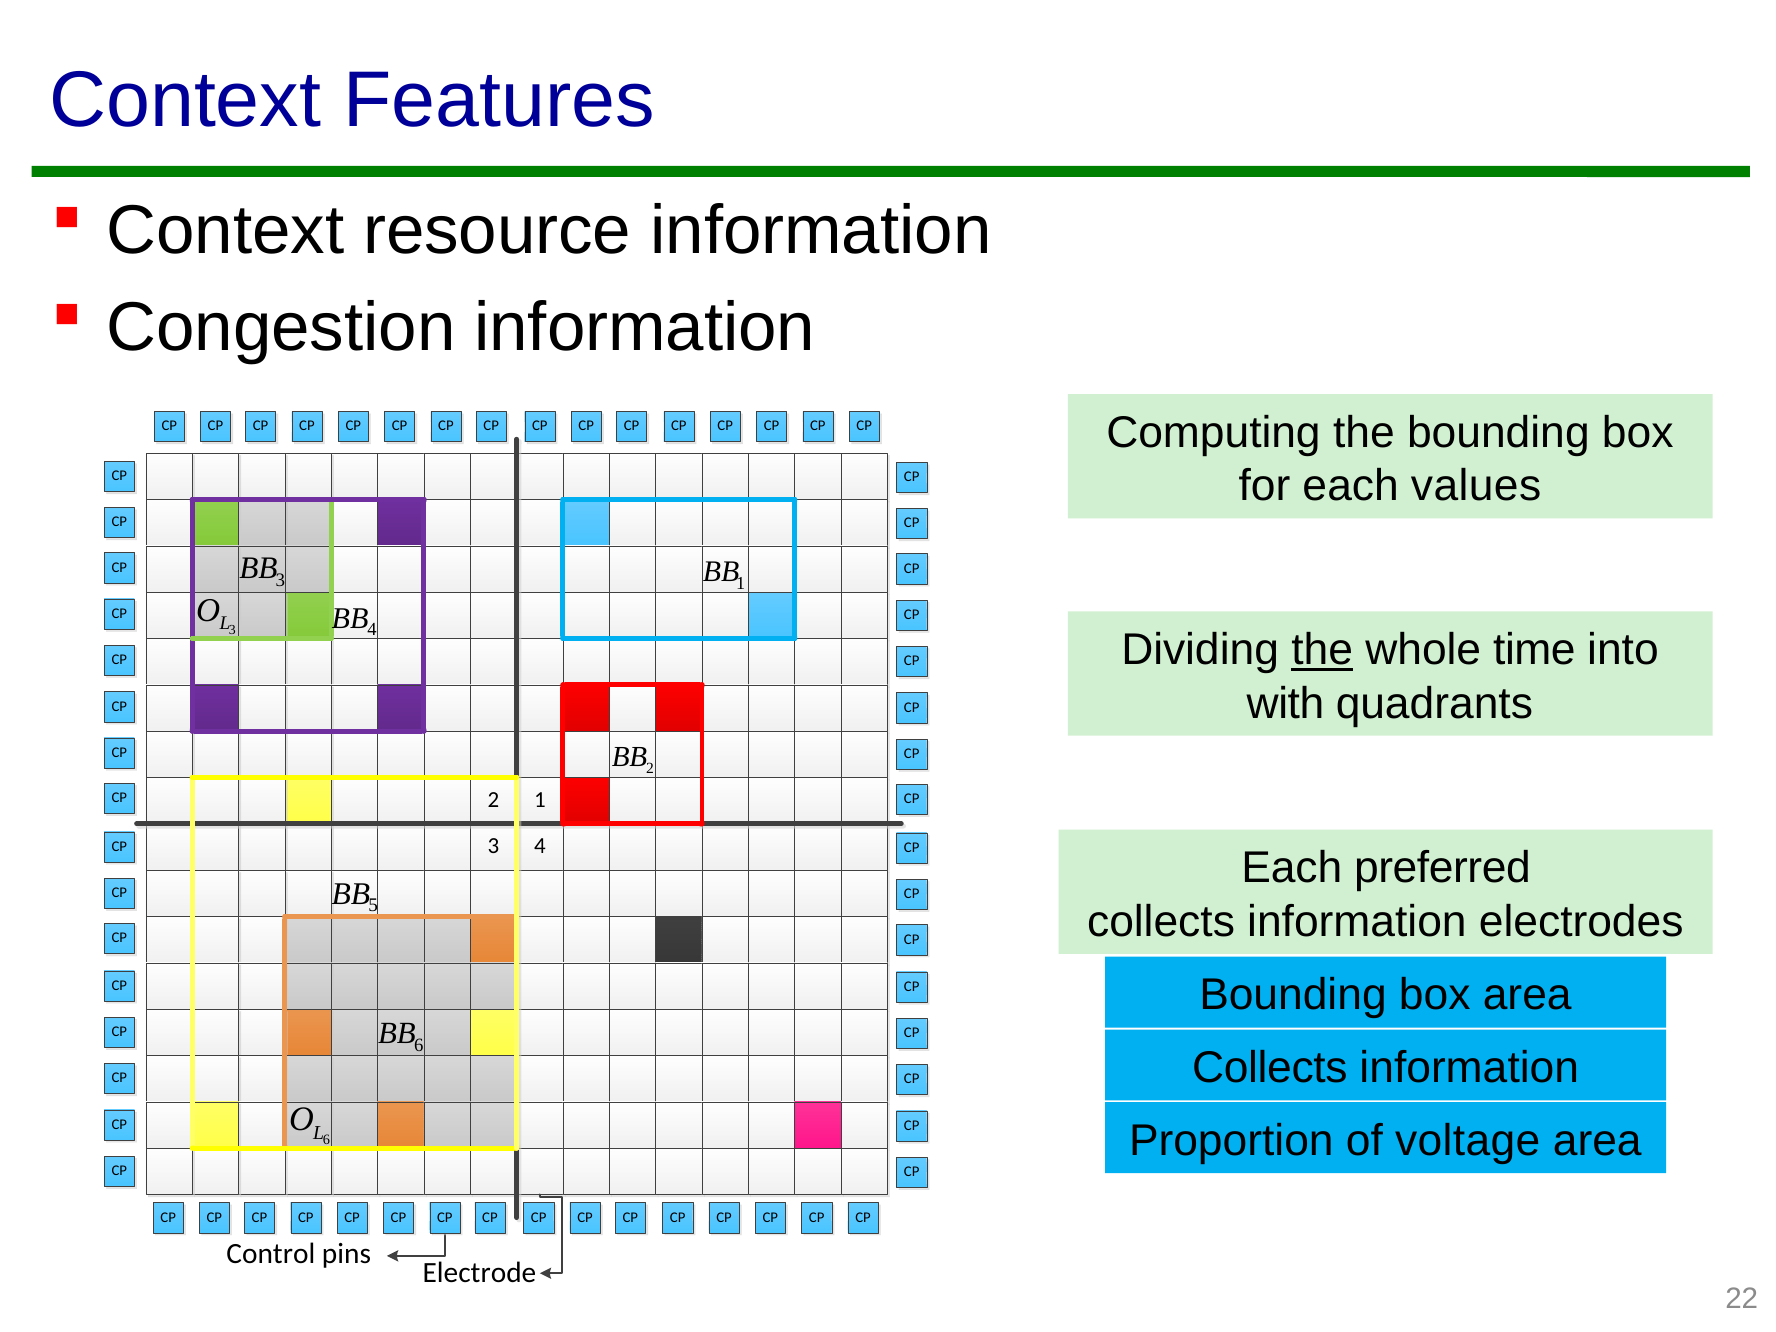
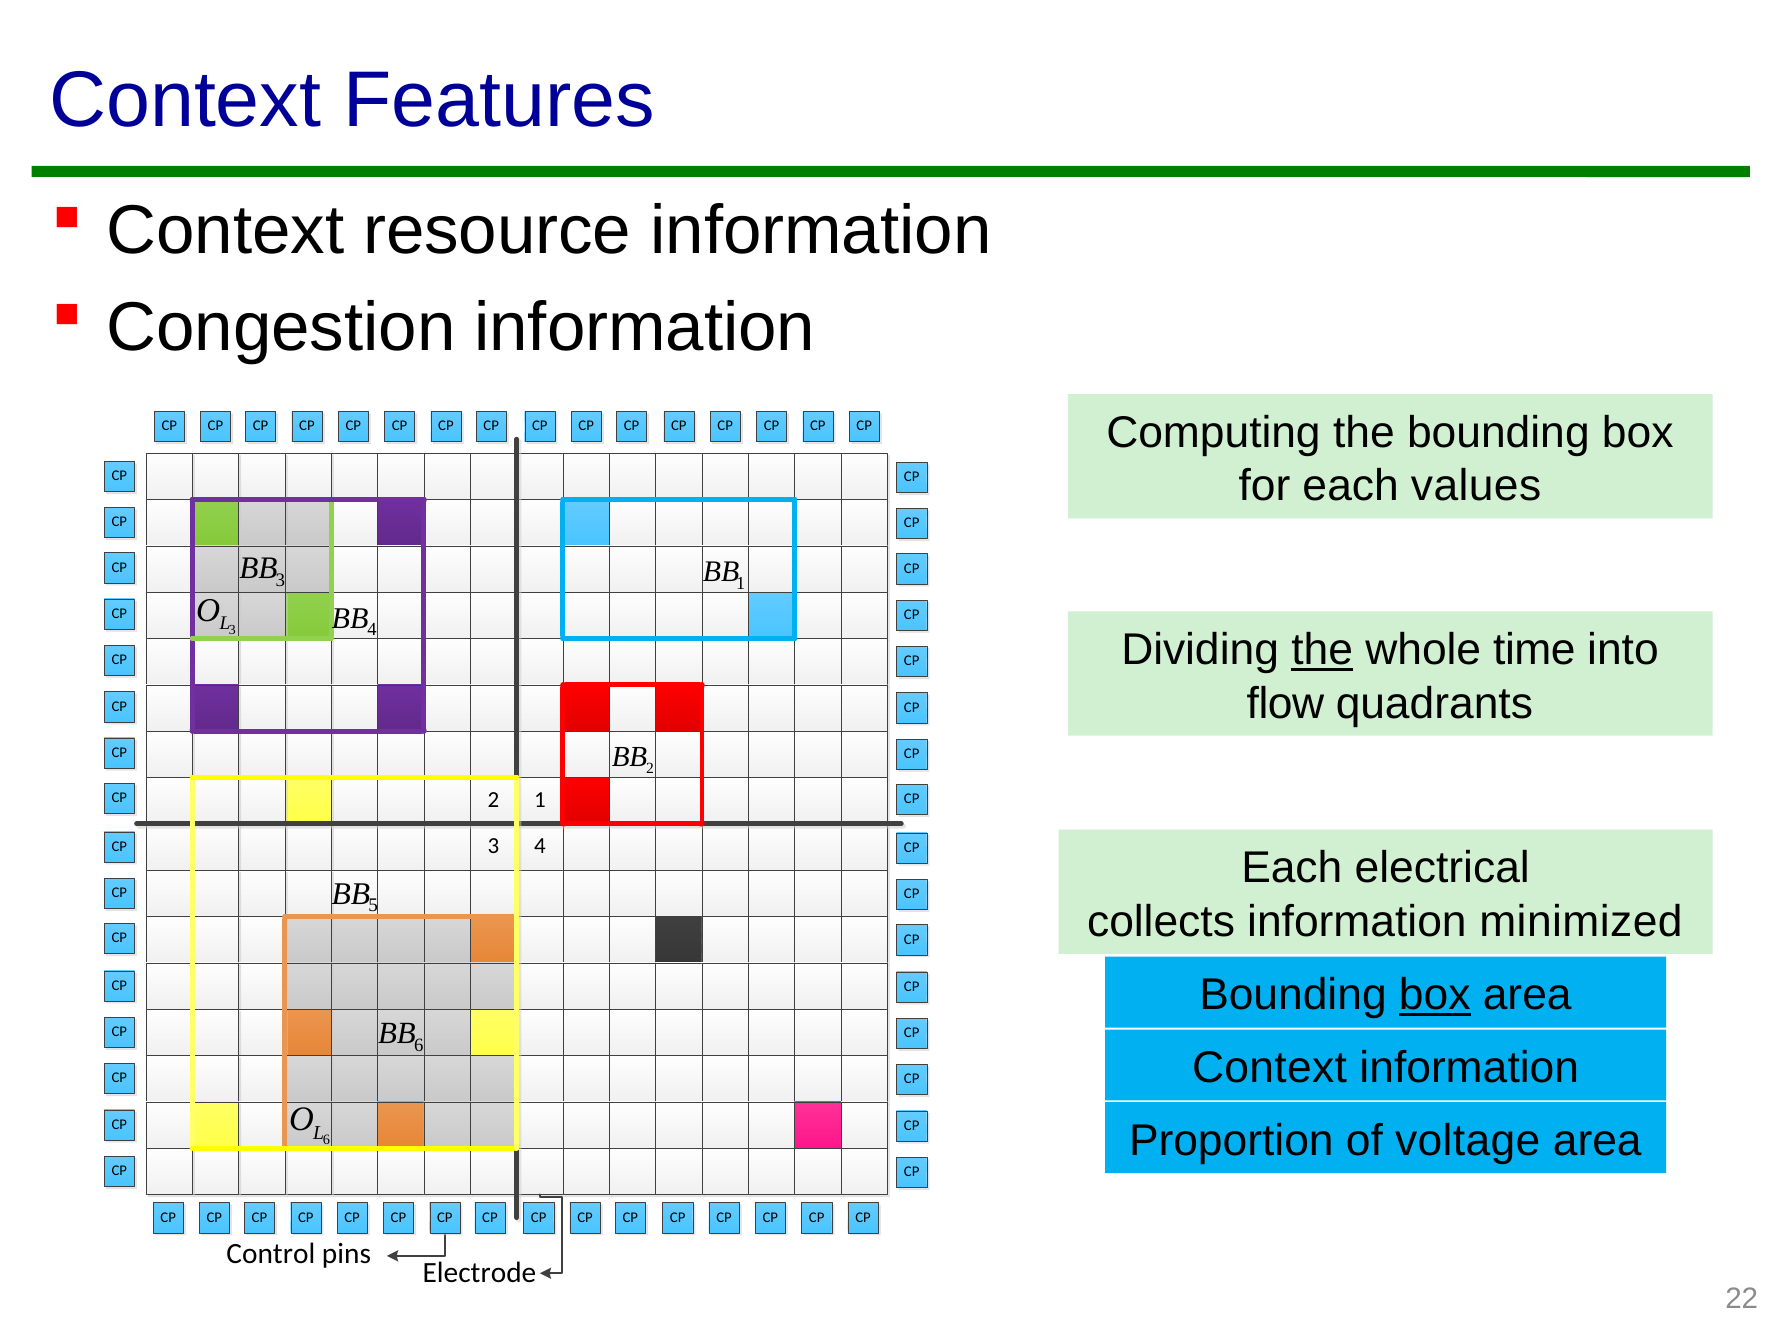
with: with -> flow (1285, 703)
preferred: preferred -> electrical (1442, 868)
electrodes: electrodes -> minimized (1581, 921)
box underline: none -> present (1435, 995)
Collects: Collects -> Context (1269, 1068)
